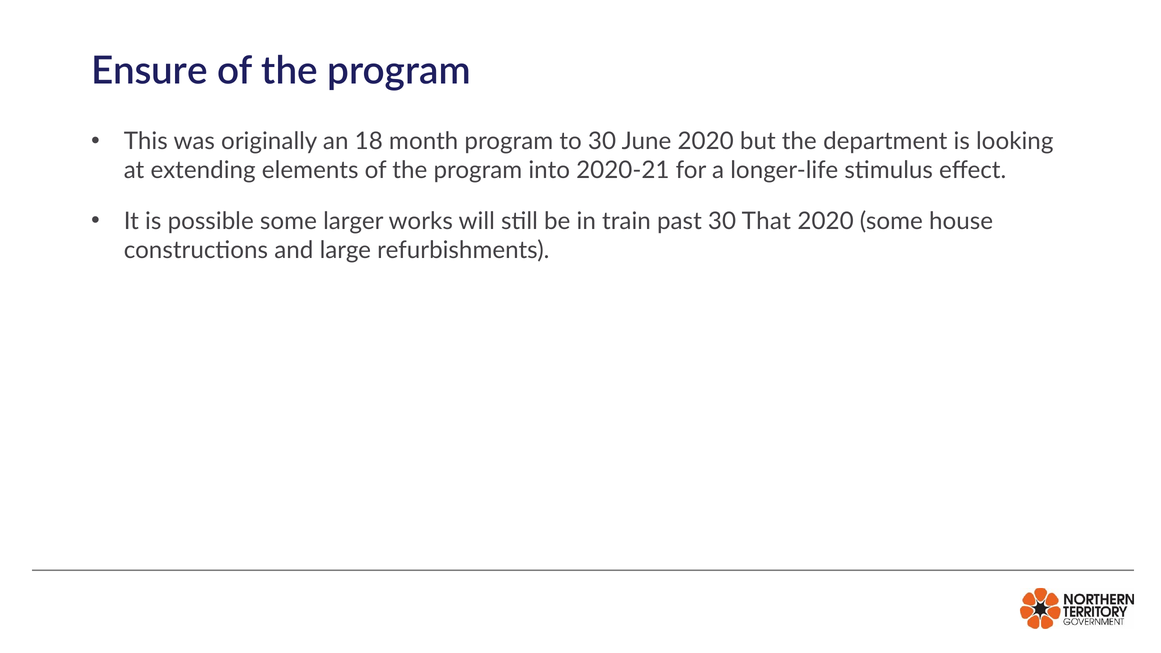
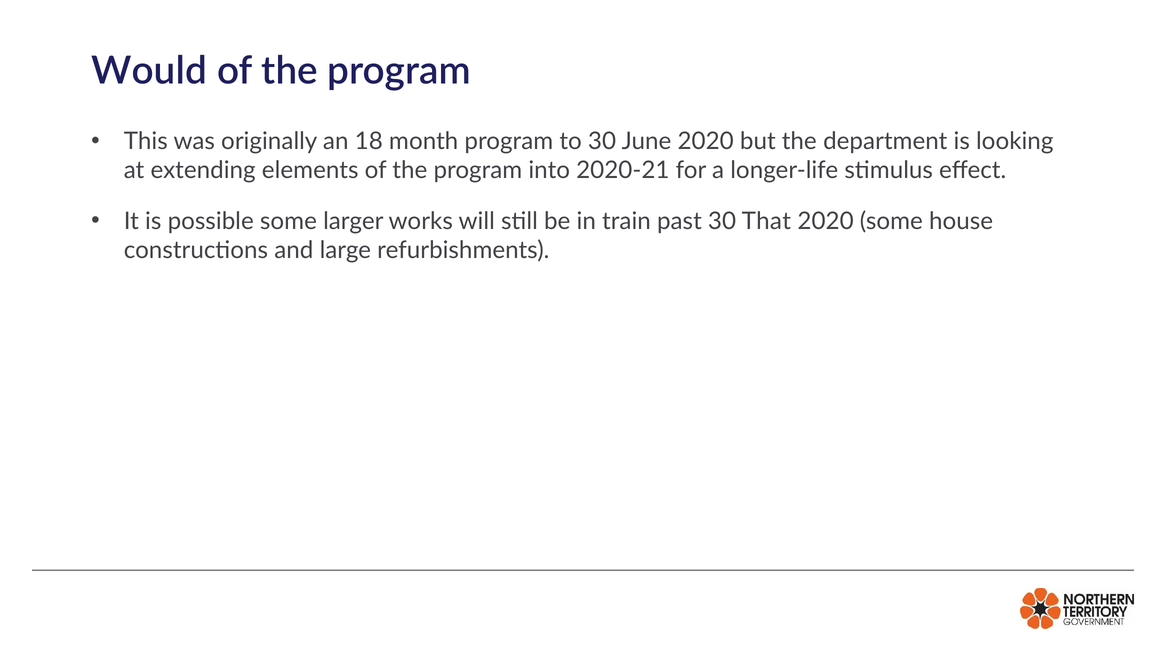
Ensure: Ensure -> Would (149, 71)
